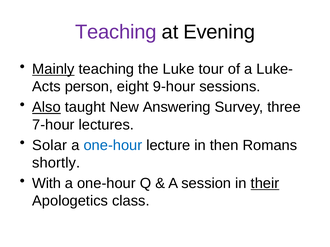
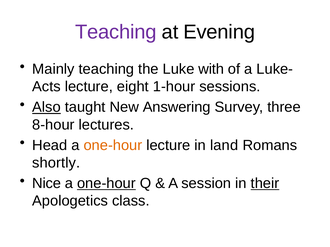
Mainly underline: present -> none (53, 69)
tour: tour -> with (211, 69)
person: person -> lecture (89, 87)
9-hour: 9-hour -> 1-hour (174, 87)
7-hour: 7-hour -> 8-hour (53, 125)
Solar: Solar -> Head (50, 146)
one-hour colour: blue -> orange (113, 146)
then: then -> land (224, 146)
With: With -> Nice (47, 184)
one-hour underline: none -> present (106, 184)
